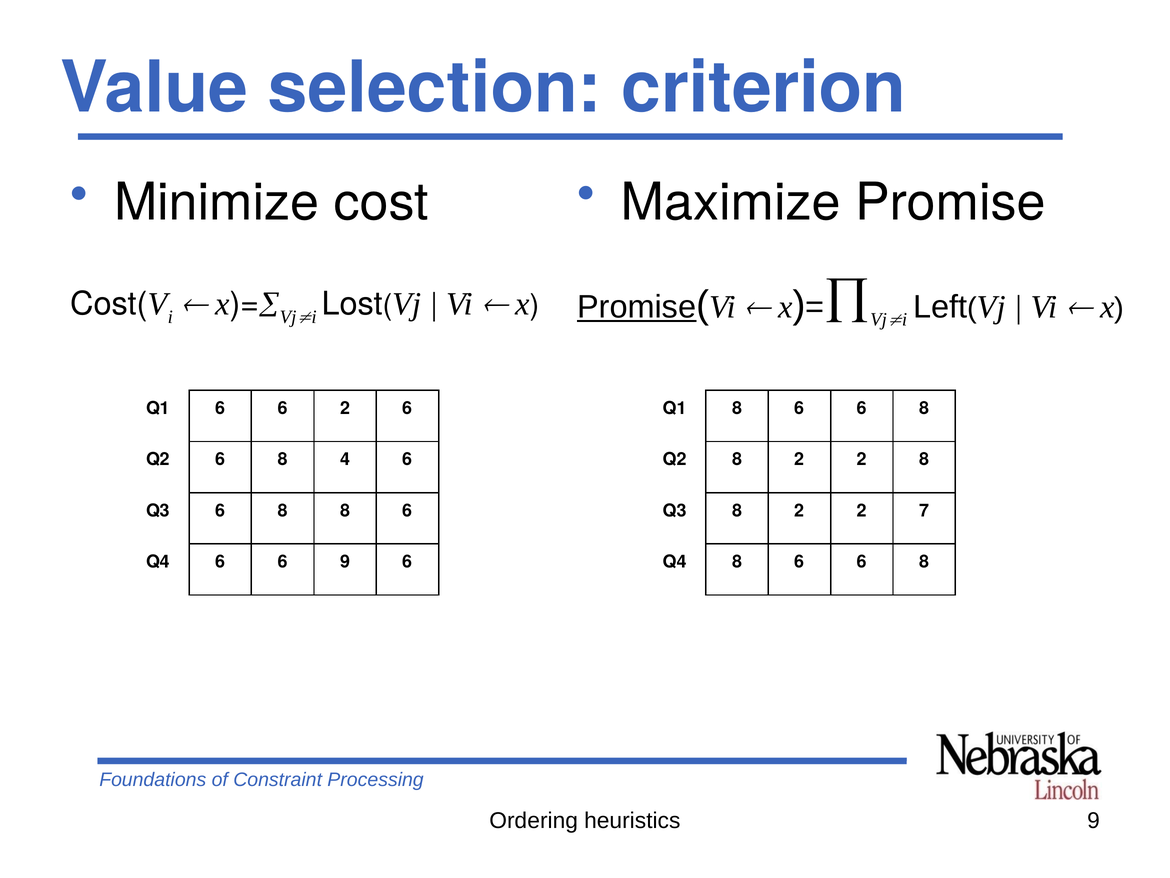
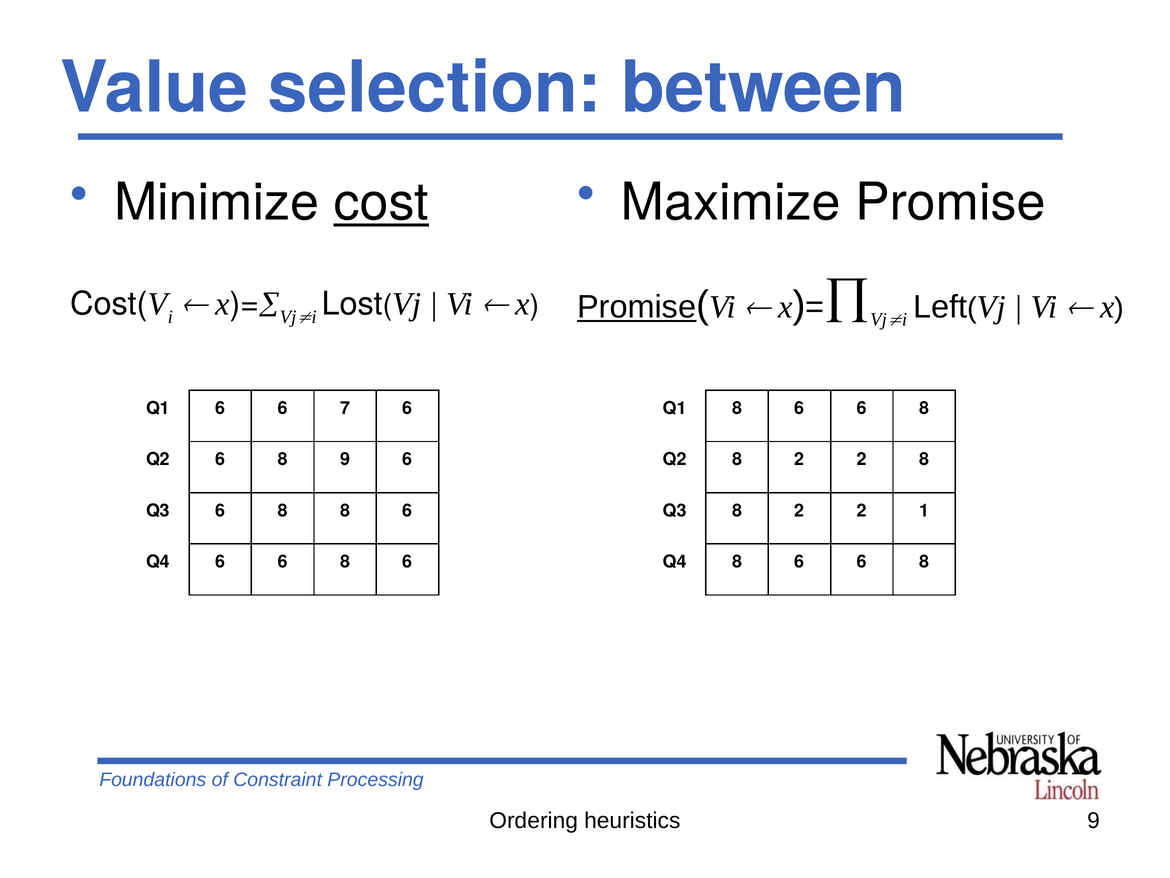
criterion: criterion -> between (764, 88)
cost underline: none -> present (381, 203)
6 2: 2 -> 7 (345, 408)
8 4: 4 -> 9 (345, 459)
7: 7 -> 1 (924, 510)
Q4 6 6 9: 9 -> 8 (345, 562)
